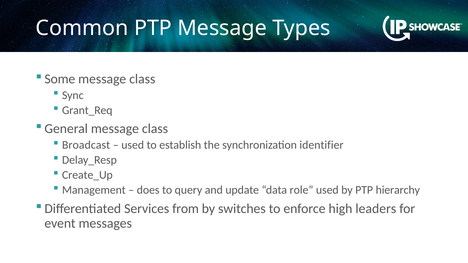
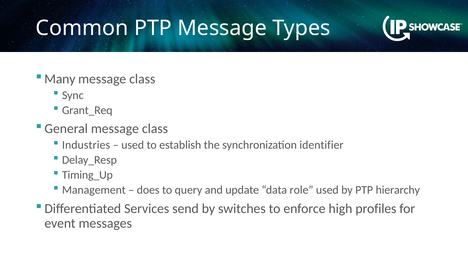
Some: Some -> Many (60, 79)
Broadcast: Broadcast -> Industries (86, 145)
Create_Up: Create_Up -> Timing_Up (87, 175)
from: from -> send (186, 209)
leaders: leaders -> profiles (376, 209)
